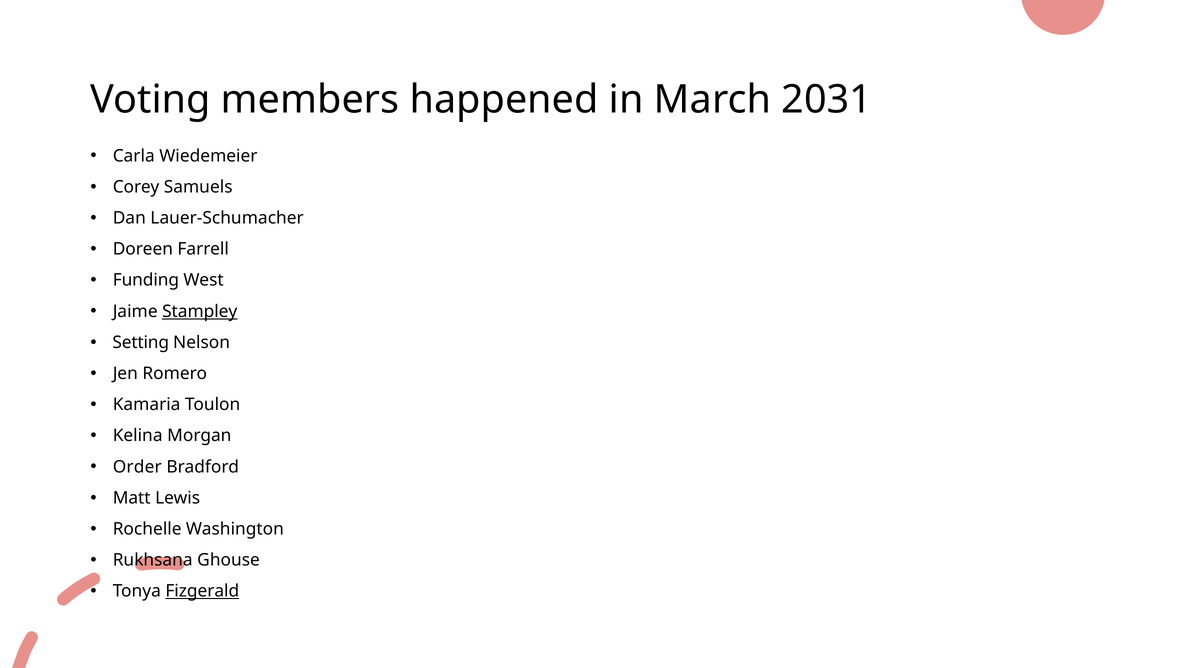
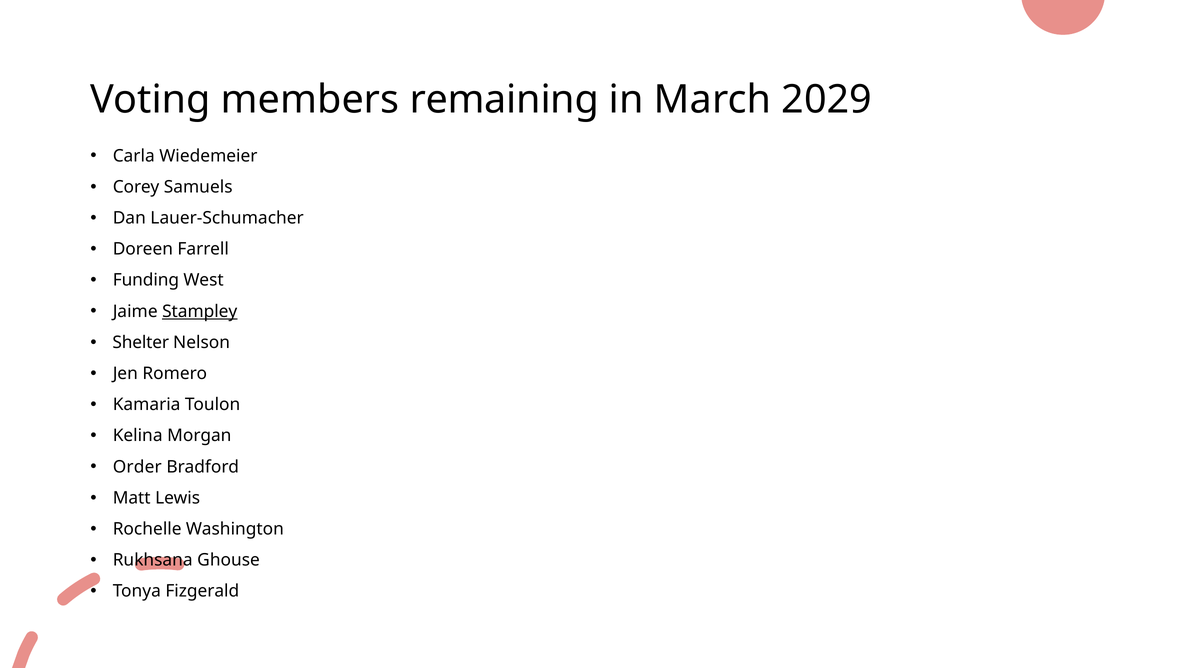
happened: happened -> remaining (504, 100)
2031: 2031 -> 2029 (827, 100)
Setting: Setting -> Shelter (141, 342)
Fizgerald underline: present -> none (202, 591)
